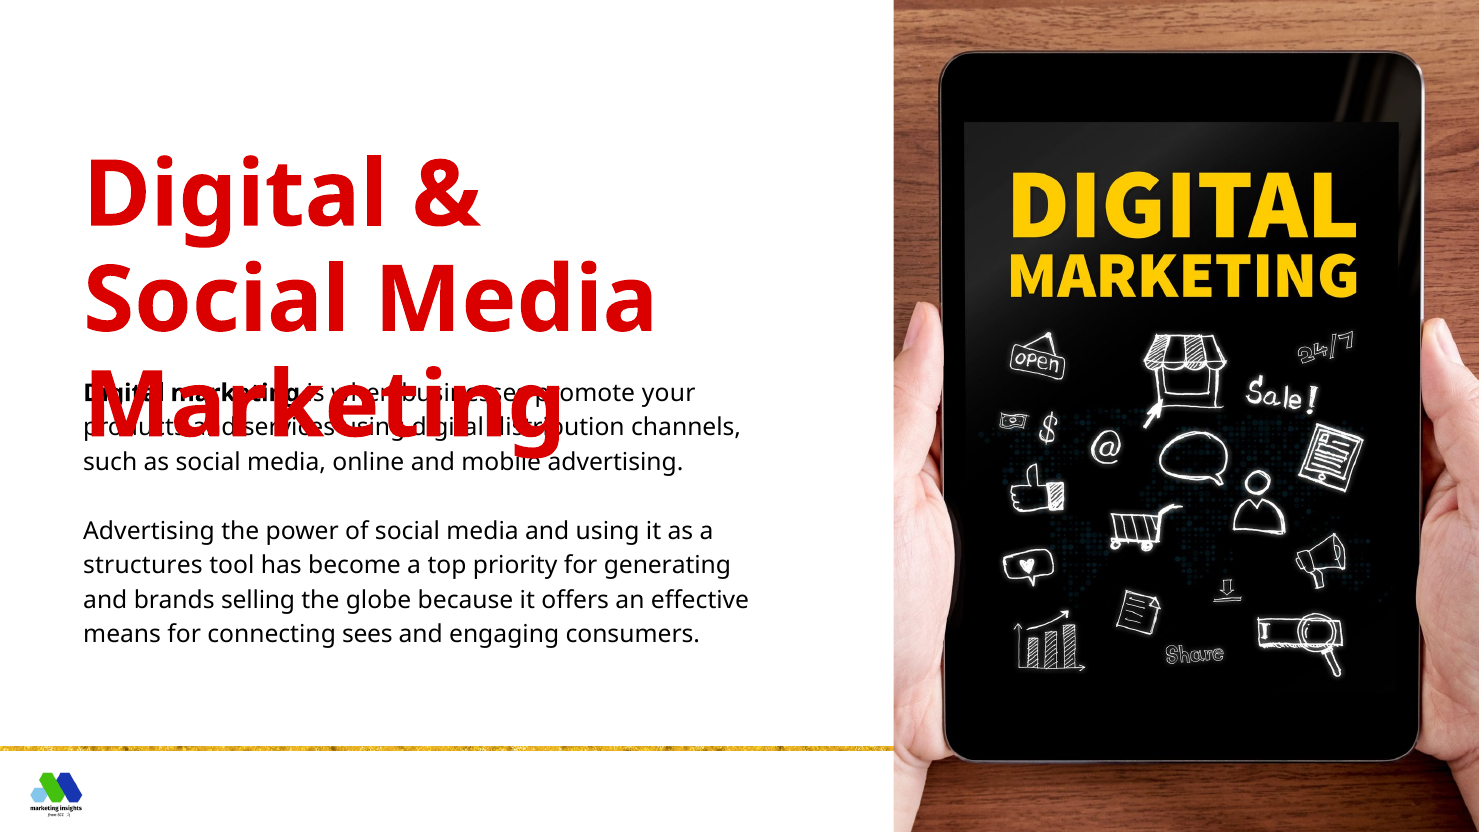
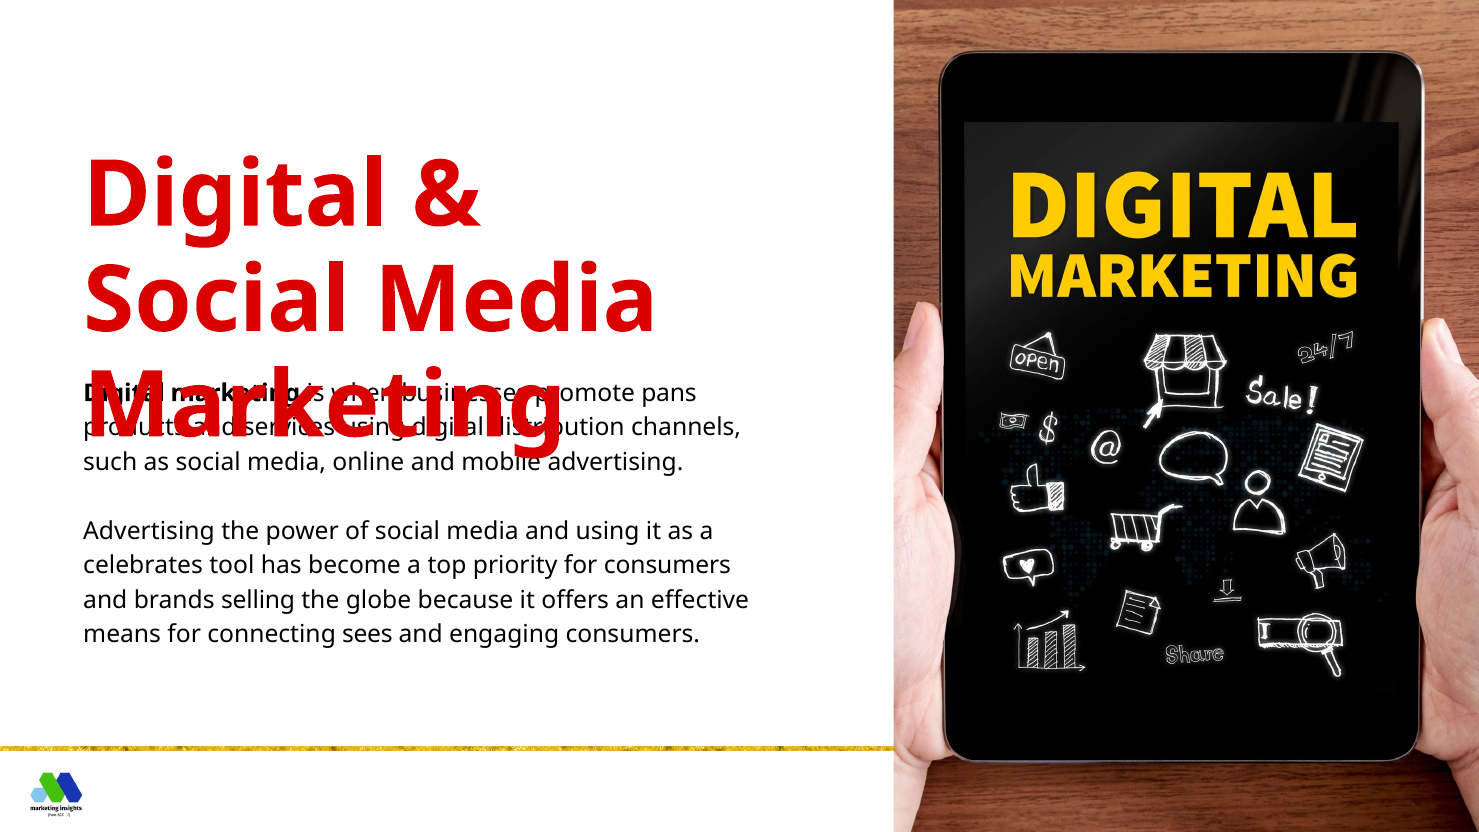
your: your -> pans (669, 393)
structures: structures -> celebrates (143, 566)
for generating: generating -> consumers (667, 566)
